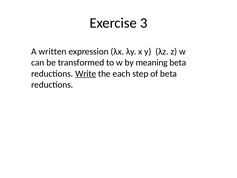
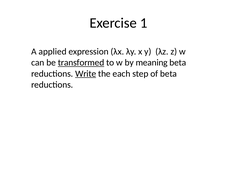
3: 3 -> 1 (144, 23)
written: written -> applied (53, 51)
transformed underline: none -> present (81, 62)
